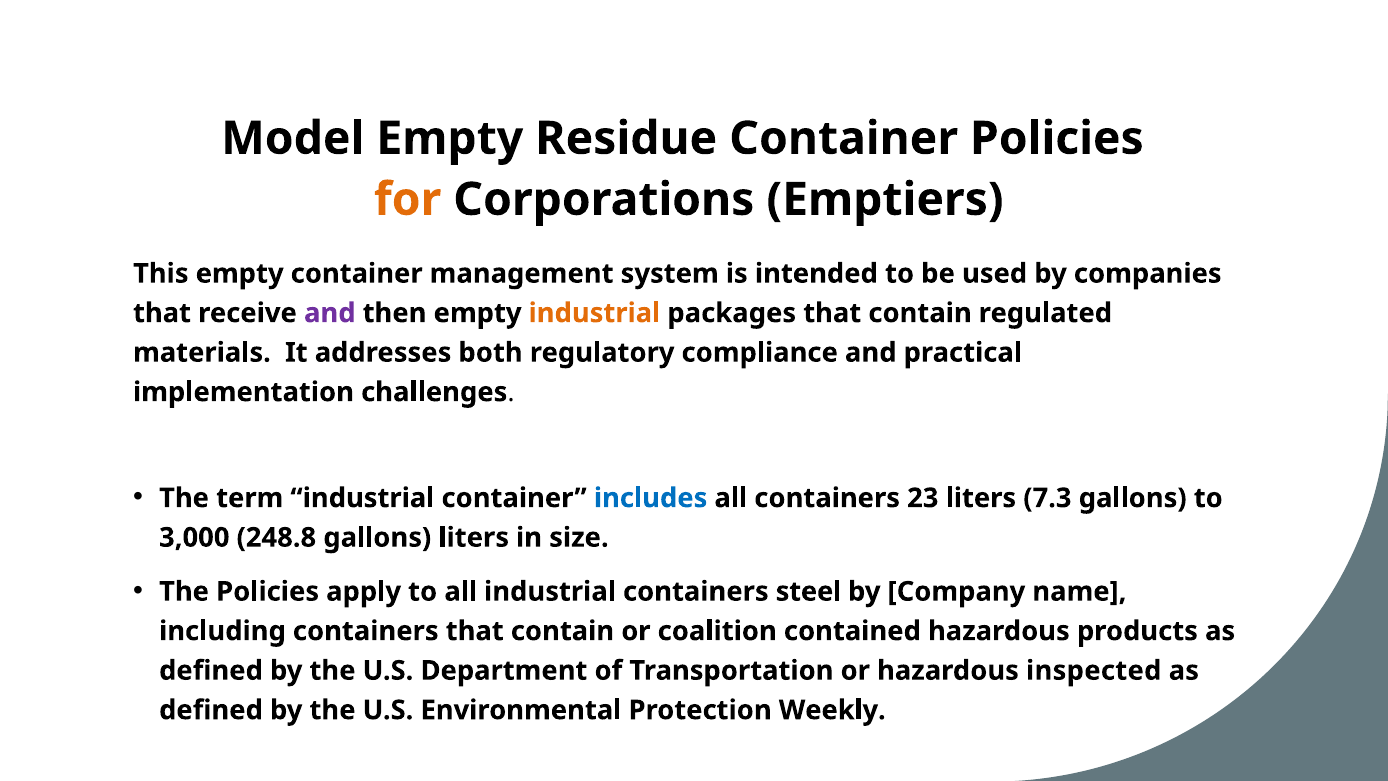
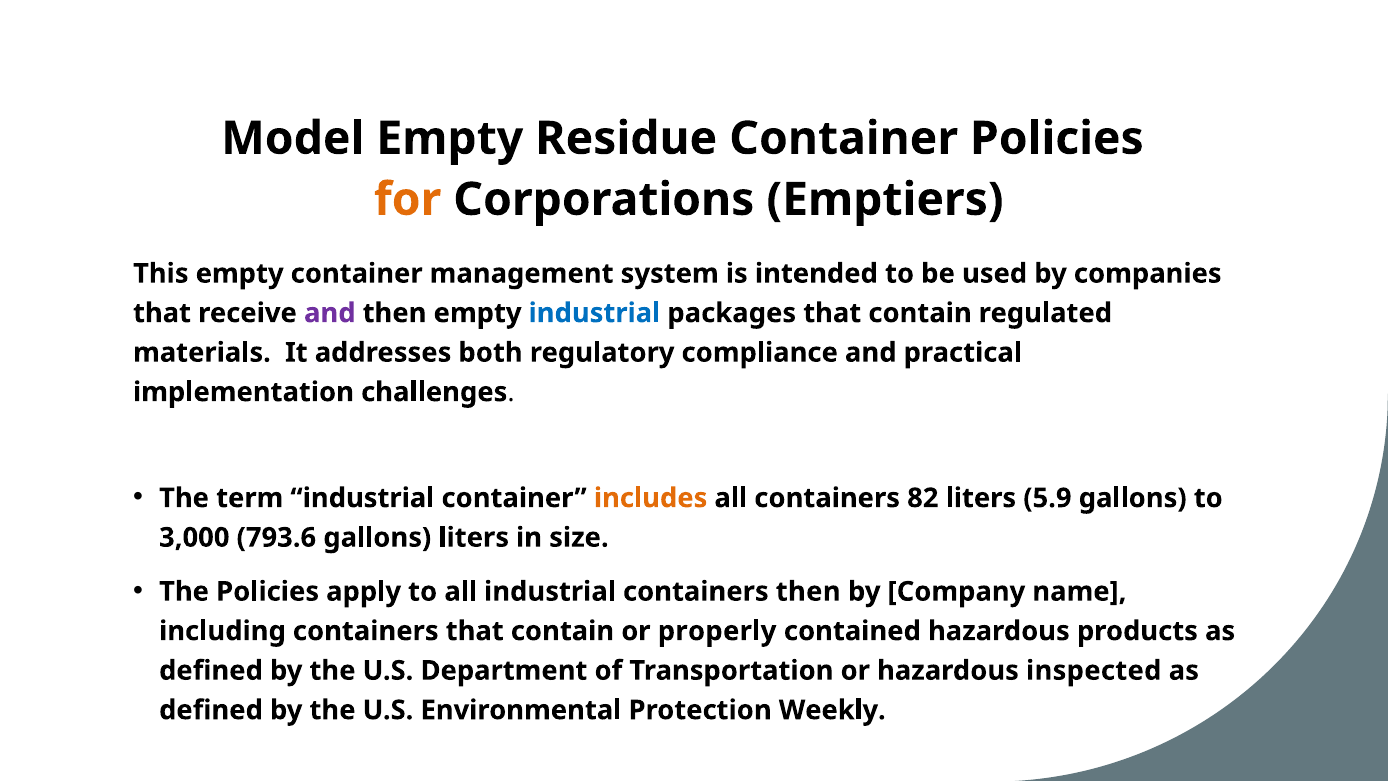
industrial colour: orange -> blue (594, 313)
includes colour: blue -> orange (651, 498)
23: 23 -> 82 (923, 498)
7.3: 7.3 -> 5.9 (1047, 498)
248.8: 248.8 -> 793.6 (276, 537)
containers steel: steel -> then (808, 591)
coalition: coalition -> properly (717, 631)
